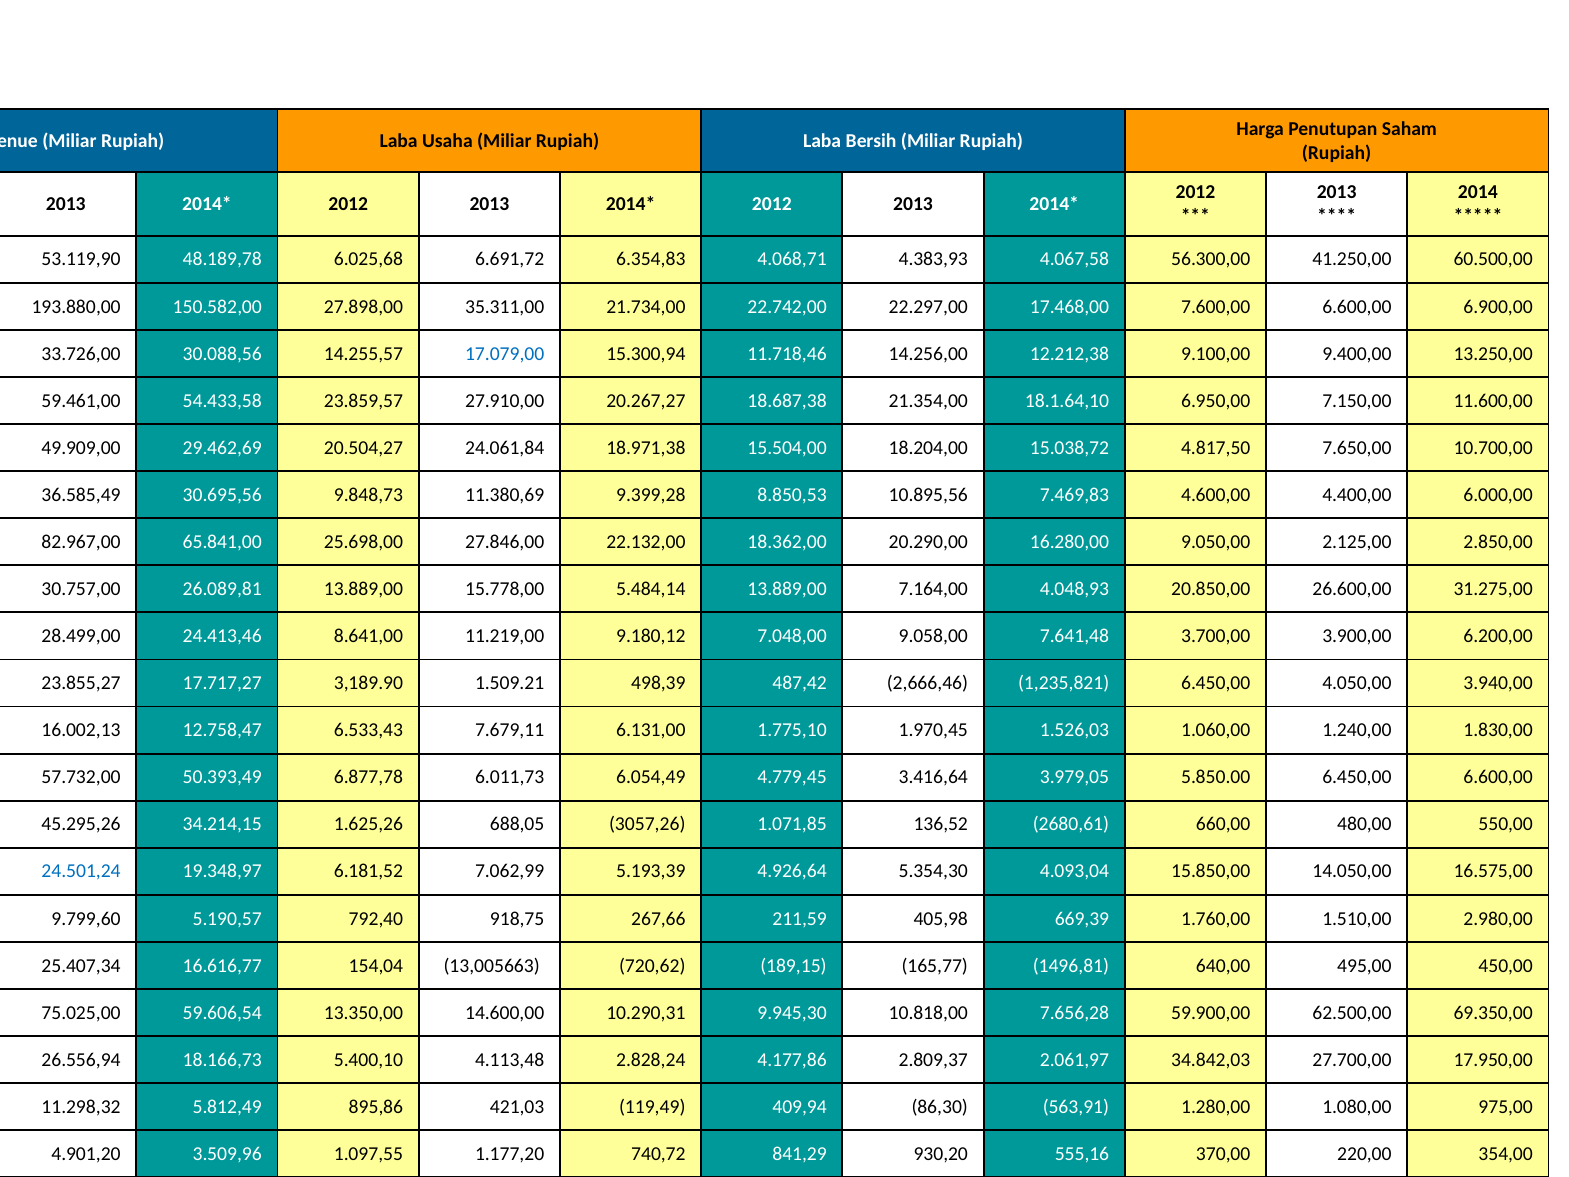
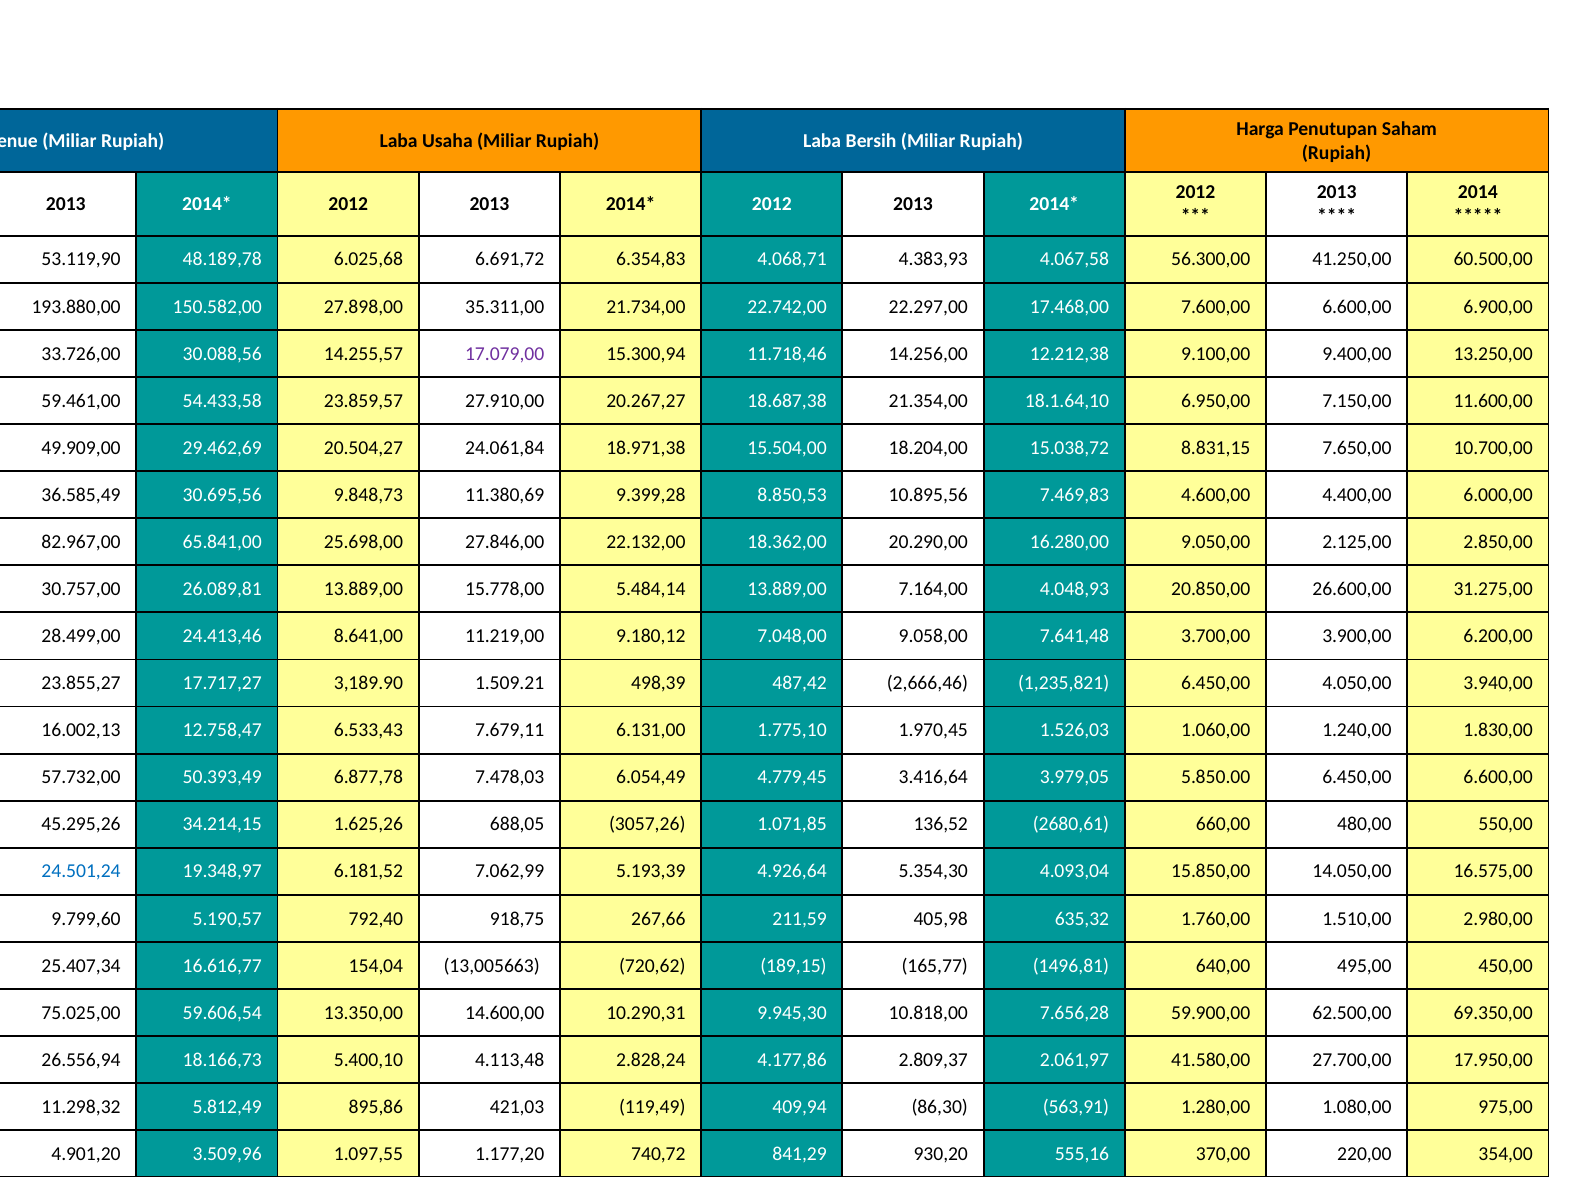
17.079,00 colour: blue -> purple (505, 354)
4.817,50: 4.817,50 -> 8.831,15 (1216, 448)
6.011,73: 6.011,73 -> 7.478,03 (510, 777)
669,39: 669,39 -> 635,32 (1082, 918)
34.842,03: 34.842,03 -> 41.580,00 (1211, 1060)
